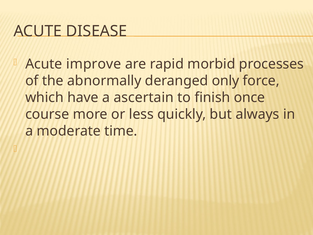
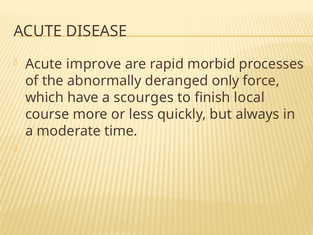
ascertain: ascertain -> scourges (144, 97)
once: once -> local (249, 97)
